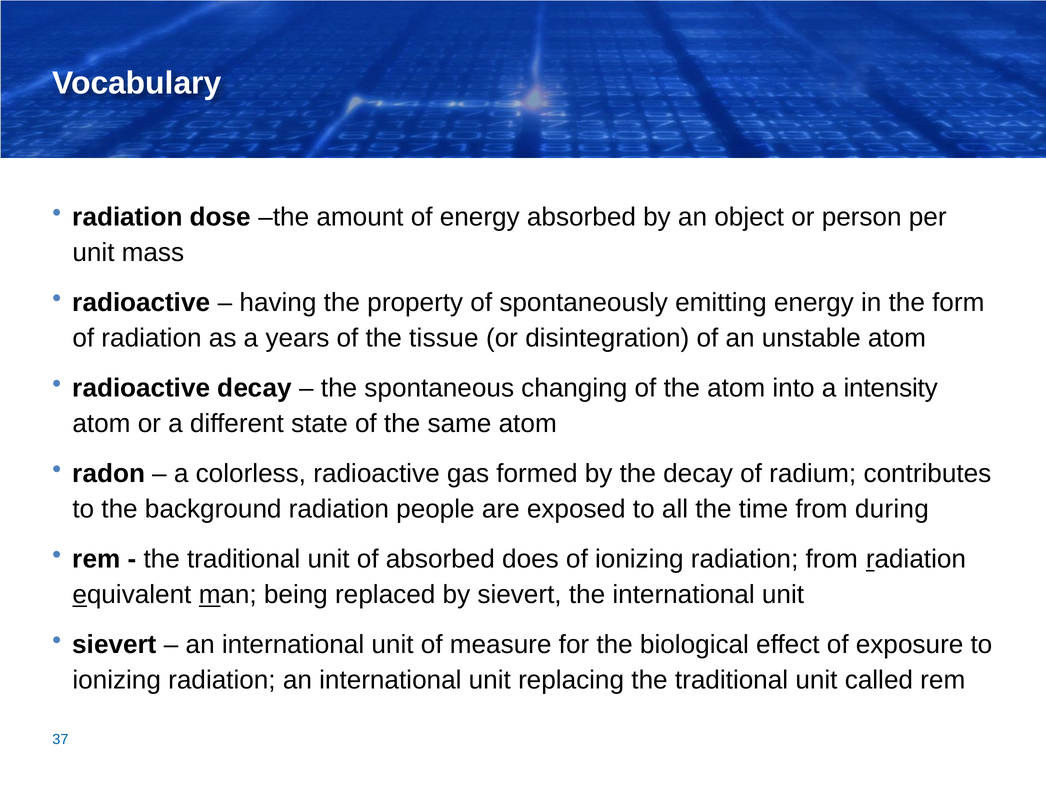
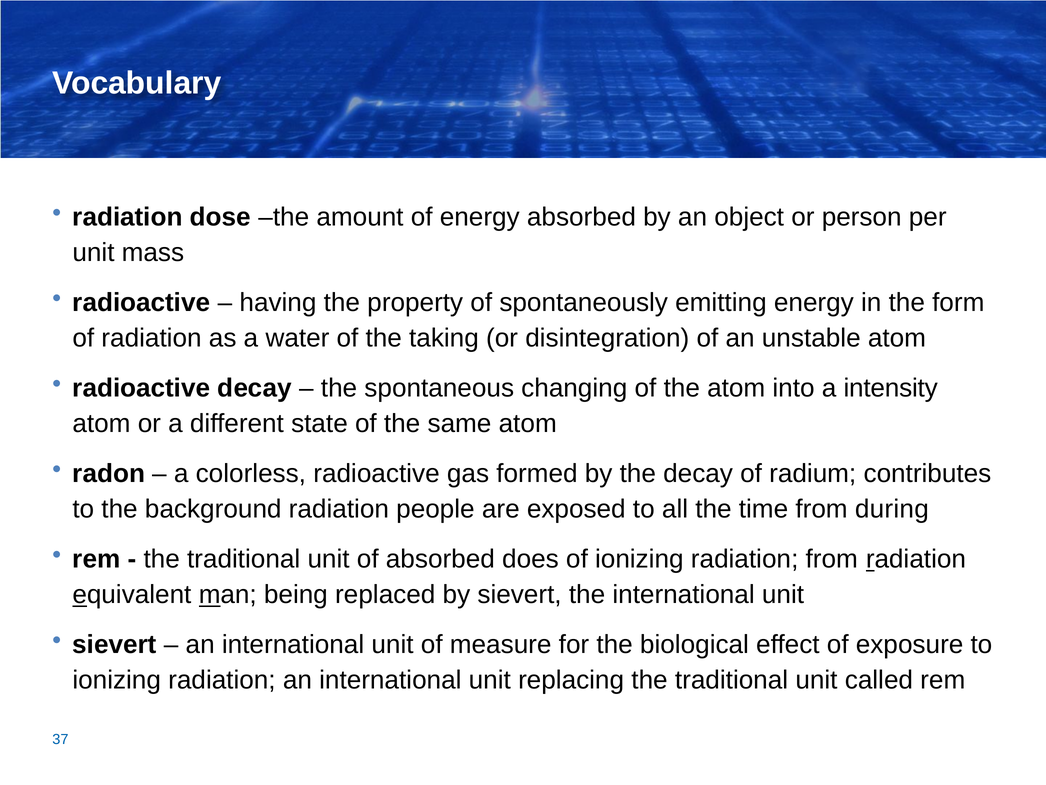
years: years -> water (297, 338)
tissue: tissue -> taking (444, 338)
